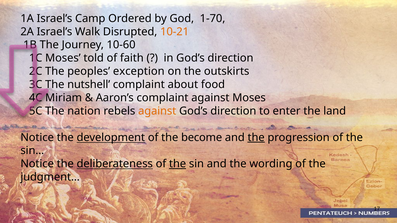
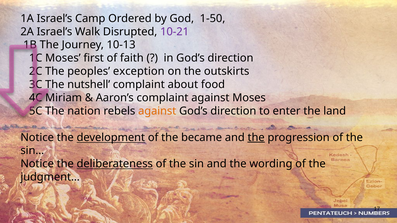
1-70: 1-70 -> 1-50 (213, 18)
10-21 colour: orange -> purple (175, 32)
10-60: 10-60 -> 10-13 (121, 45)
told: told -> first (94, 58)
become: become -> became (202, 138)
the underline: present -> none (178, 164)
